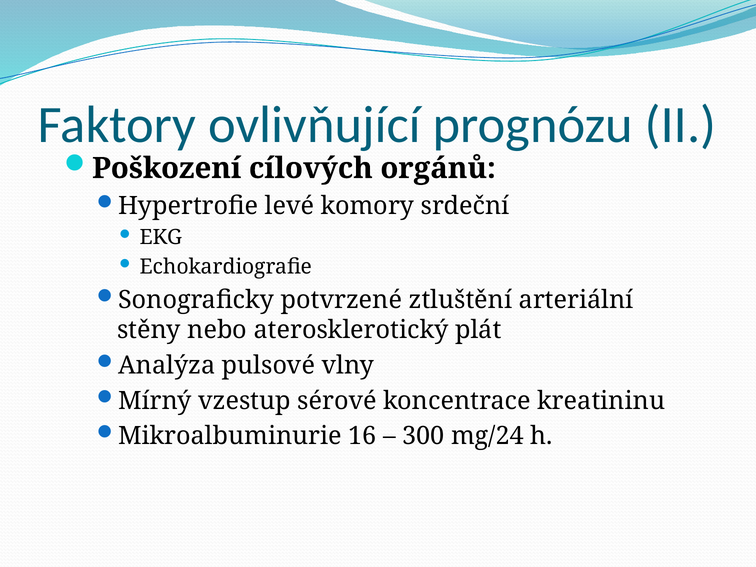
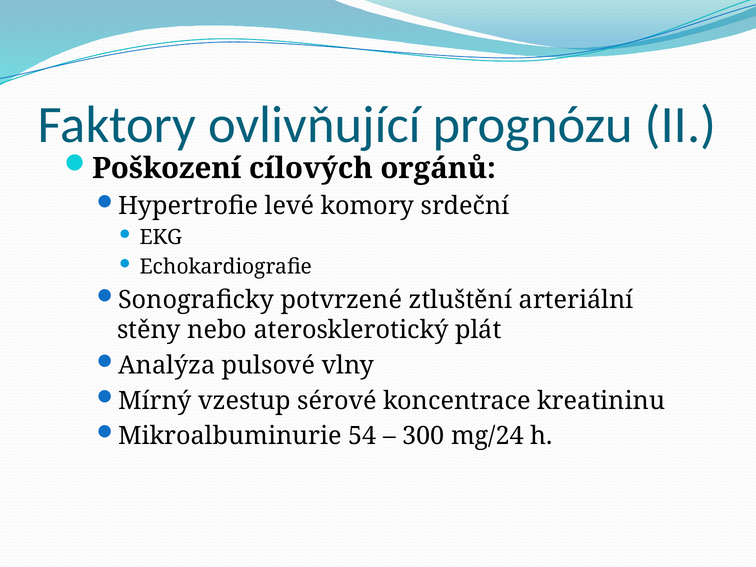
16: 16 -> 54 (362, 436)
